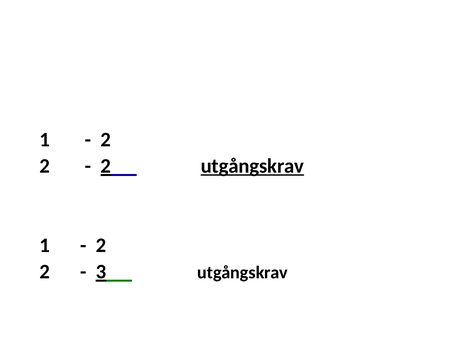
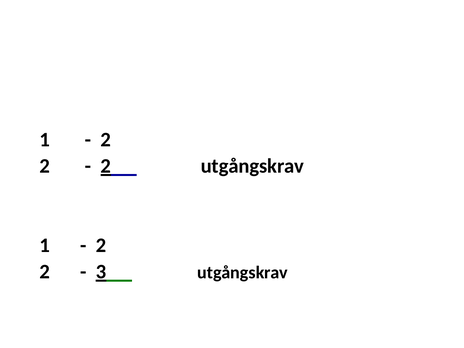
utgångskrav underline: present -> none (252, 166)
